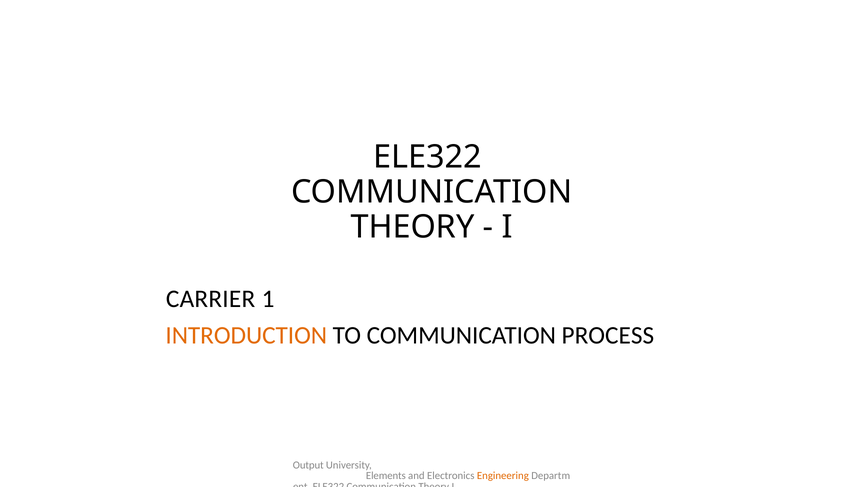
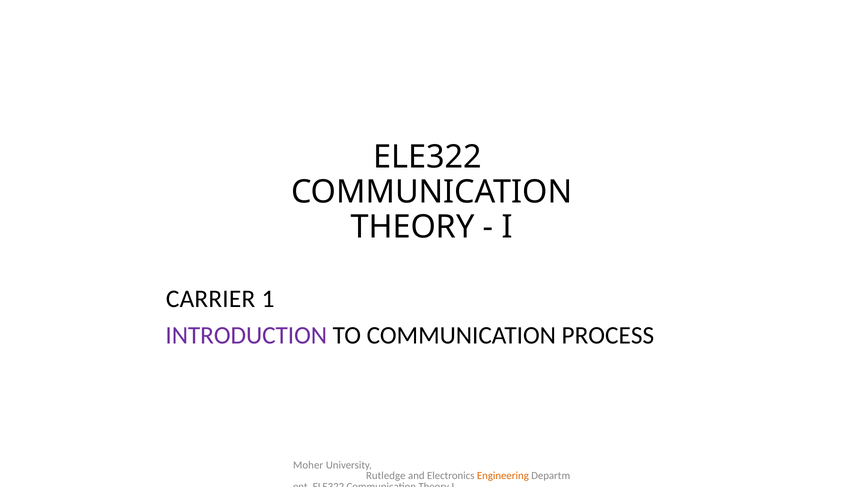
INTRODUCTION colour: orange -> purple (246, 335)
Output: Output -> Moher (308, 465)
Elements: Elements -> Rutledge (386, 475)
